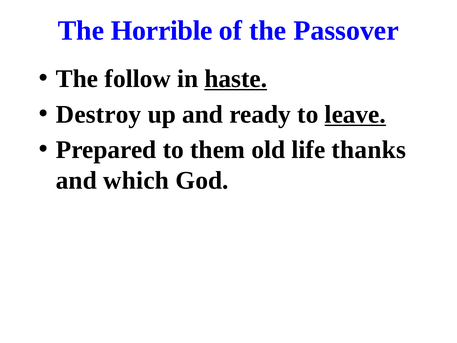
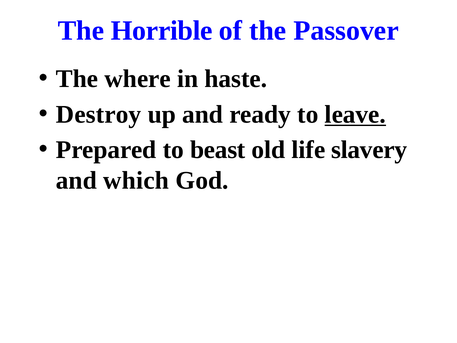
follow: follow -> where (138, 79)
haste underline: present -> none (236, 79)
them: them -> beast (218, 150)
thanks: thanks -> slavery (369, 150)
